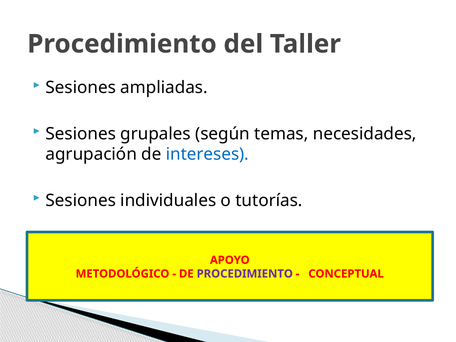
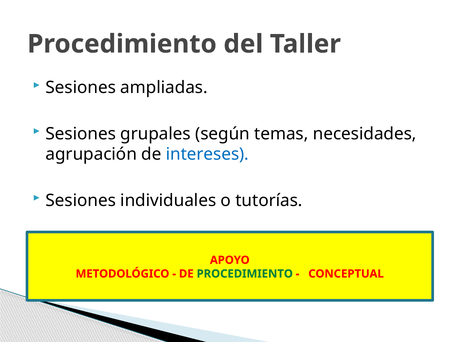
PROCEDIMIENTO colour: purple -> green (245, 274)
